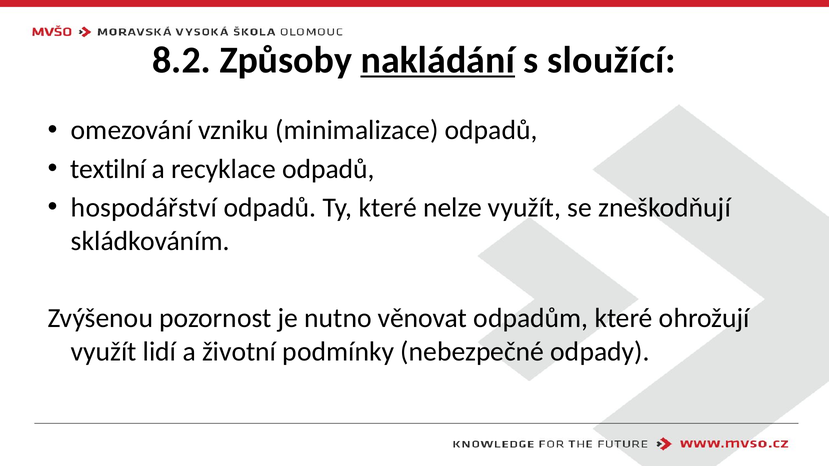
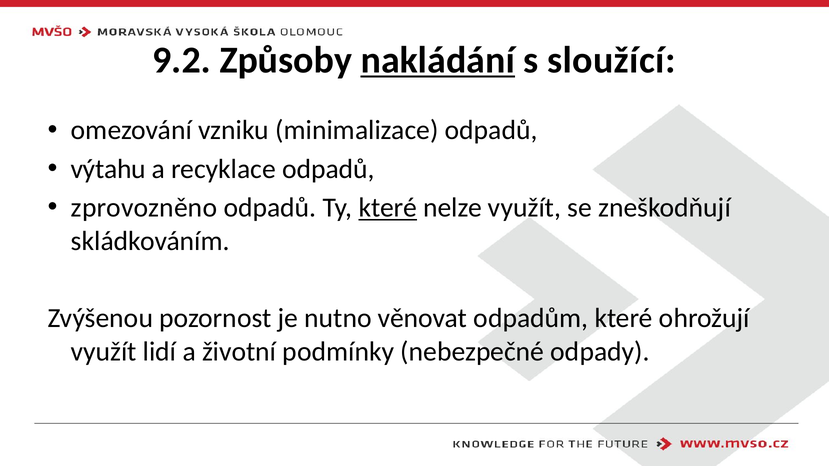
8.2: 8.2 -> 9.2 (182, 60)
textilní: textilní -> výtahu (108, 169)
hospodářství: hospodářství -> zprovozněno (144, 208)
které underline: none -> present (388, 208)
